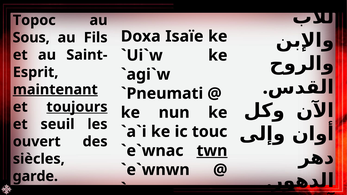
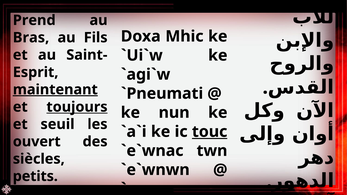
Topoc: Topoc -> Prend (34, 20)
Isaïe: Isaïe -> Mhic (184, 36)
Sous: Sous -> Bras (31, 38)
touc underline: none -> present (210, 132)
twn underline: present -> none (212, 151)
garde: garde -> petits (35, 176)
